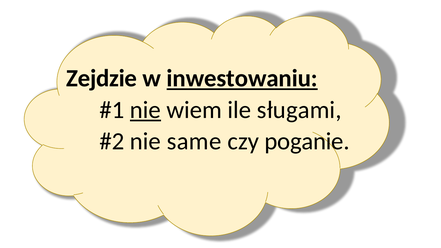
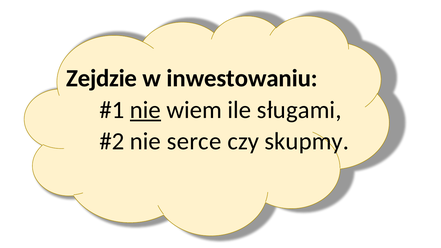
inwestowaniu underline: present -> none (242, 78)
same: same -> serce (194, 141)
poganie: poganie -> skupmy (307, 141)
